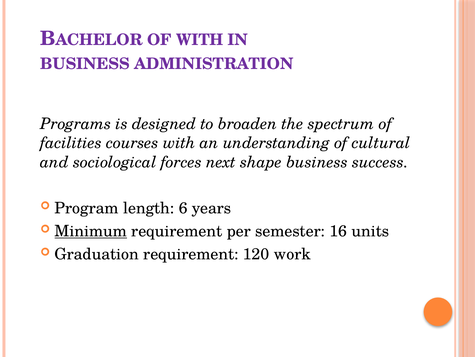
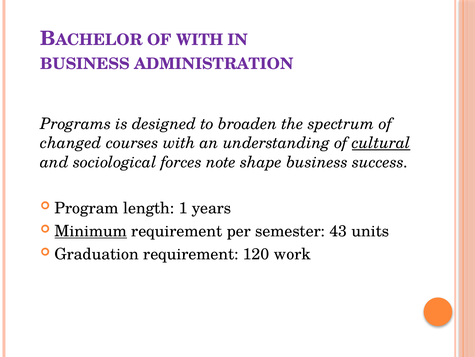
facilities: facilities -> changed (71, 143)
cultural underline: none -> present (381, 143)
next: next -> note (221, 162)
6: 6 -> 1 (183, 208)
16: 16 -> 43 (338, 231)
